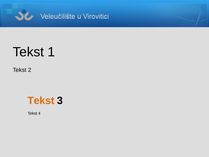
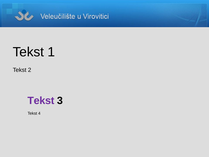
Tekst colour: orange -> purple (41, 100)
